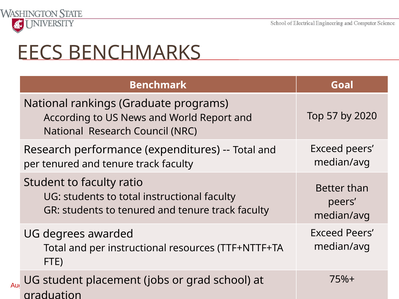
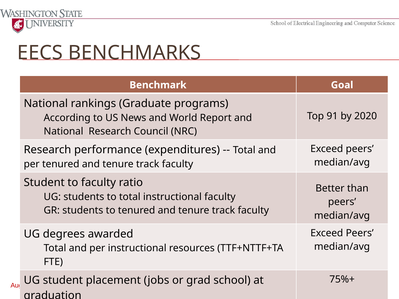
57: 57 -> 91 (332, 116)
